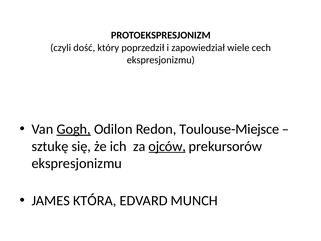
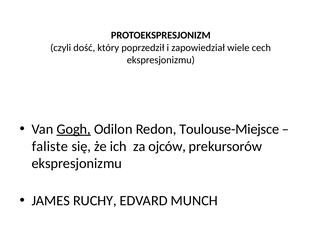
sztukę: sztukę -> faliste (50, 146)
ojców underline: present -> none (167, 146)
KTÓRA: KTÓRA -> RUCHY (95, 200)
